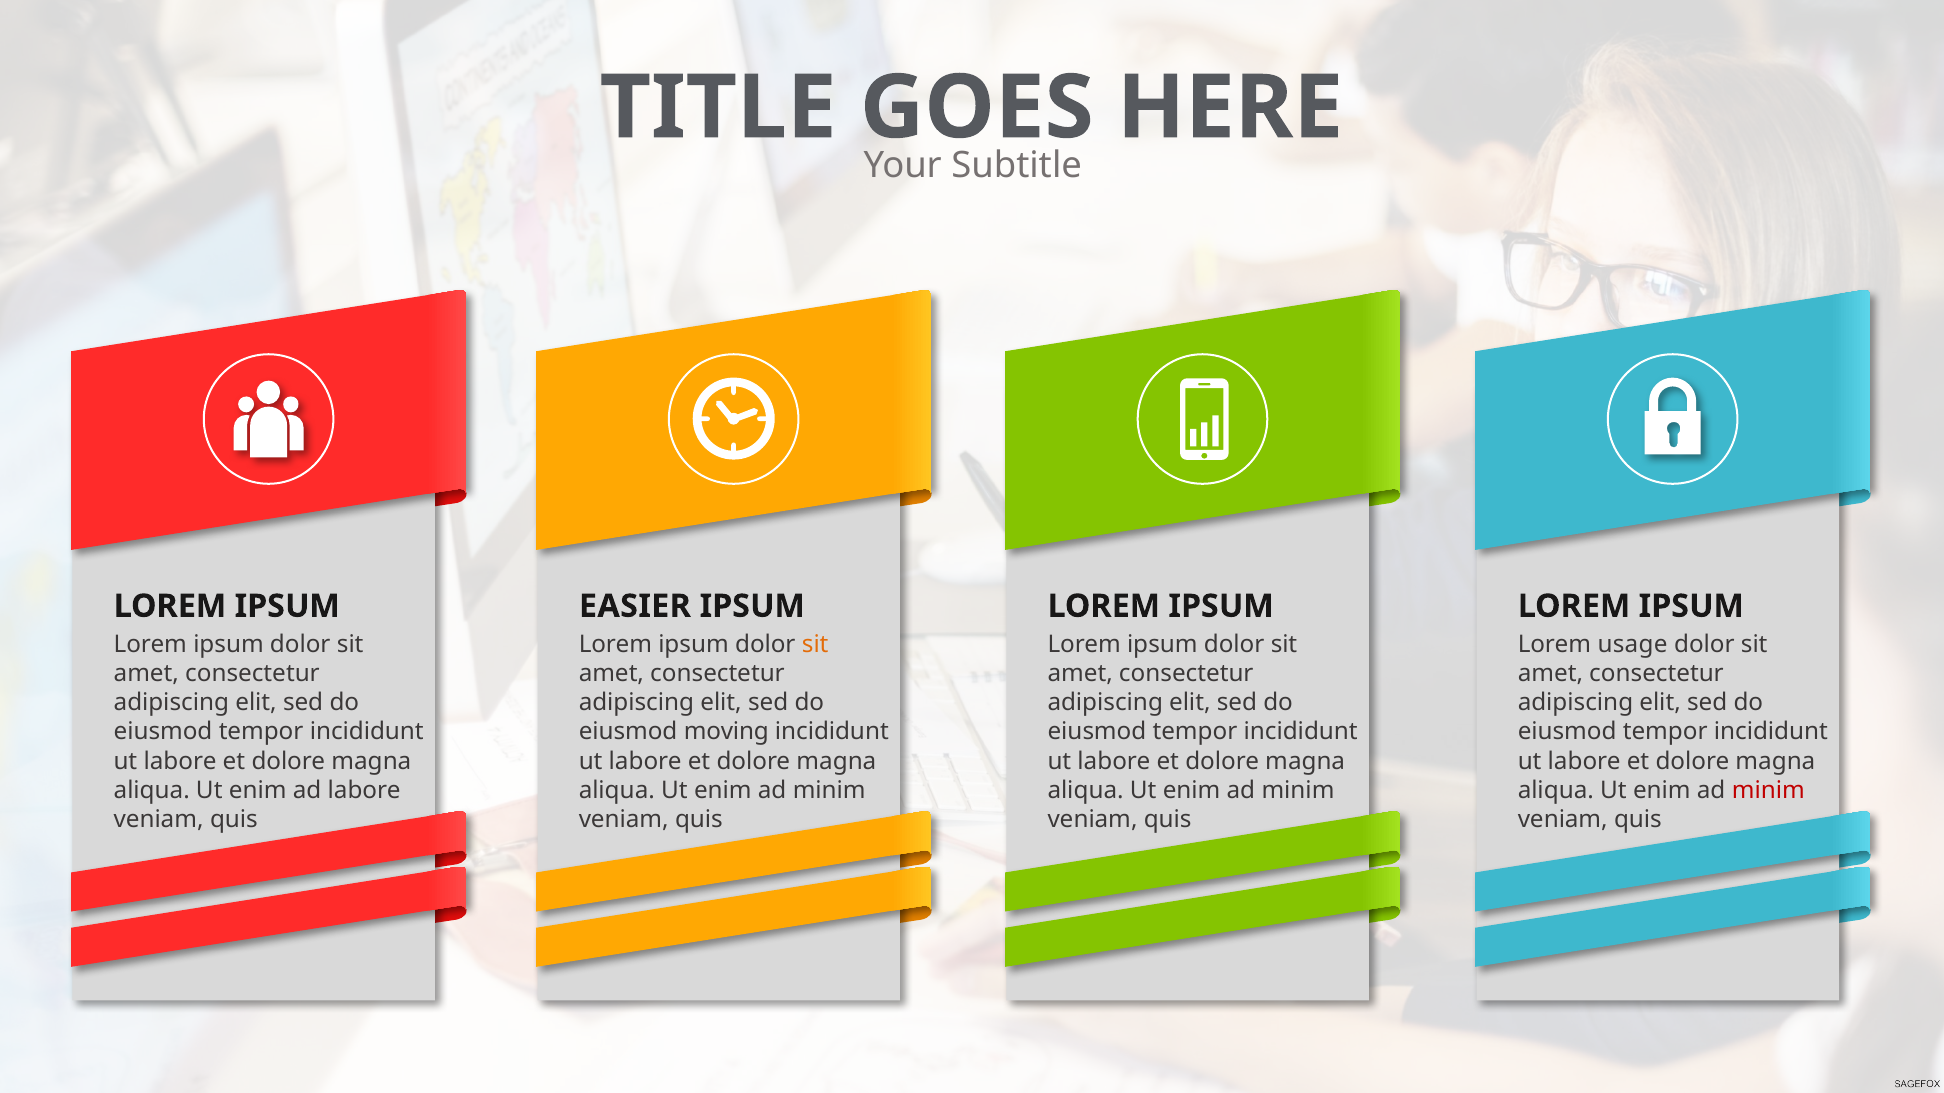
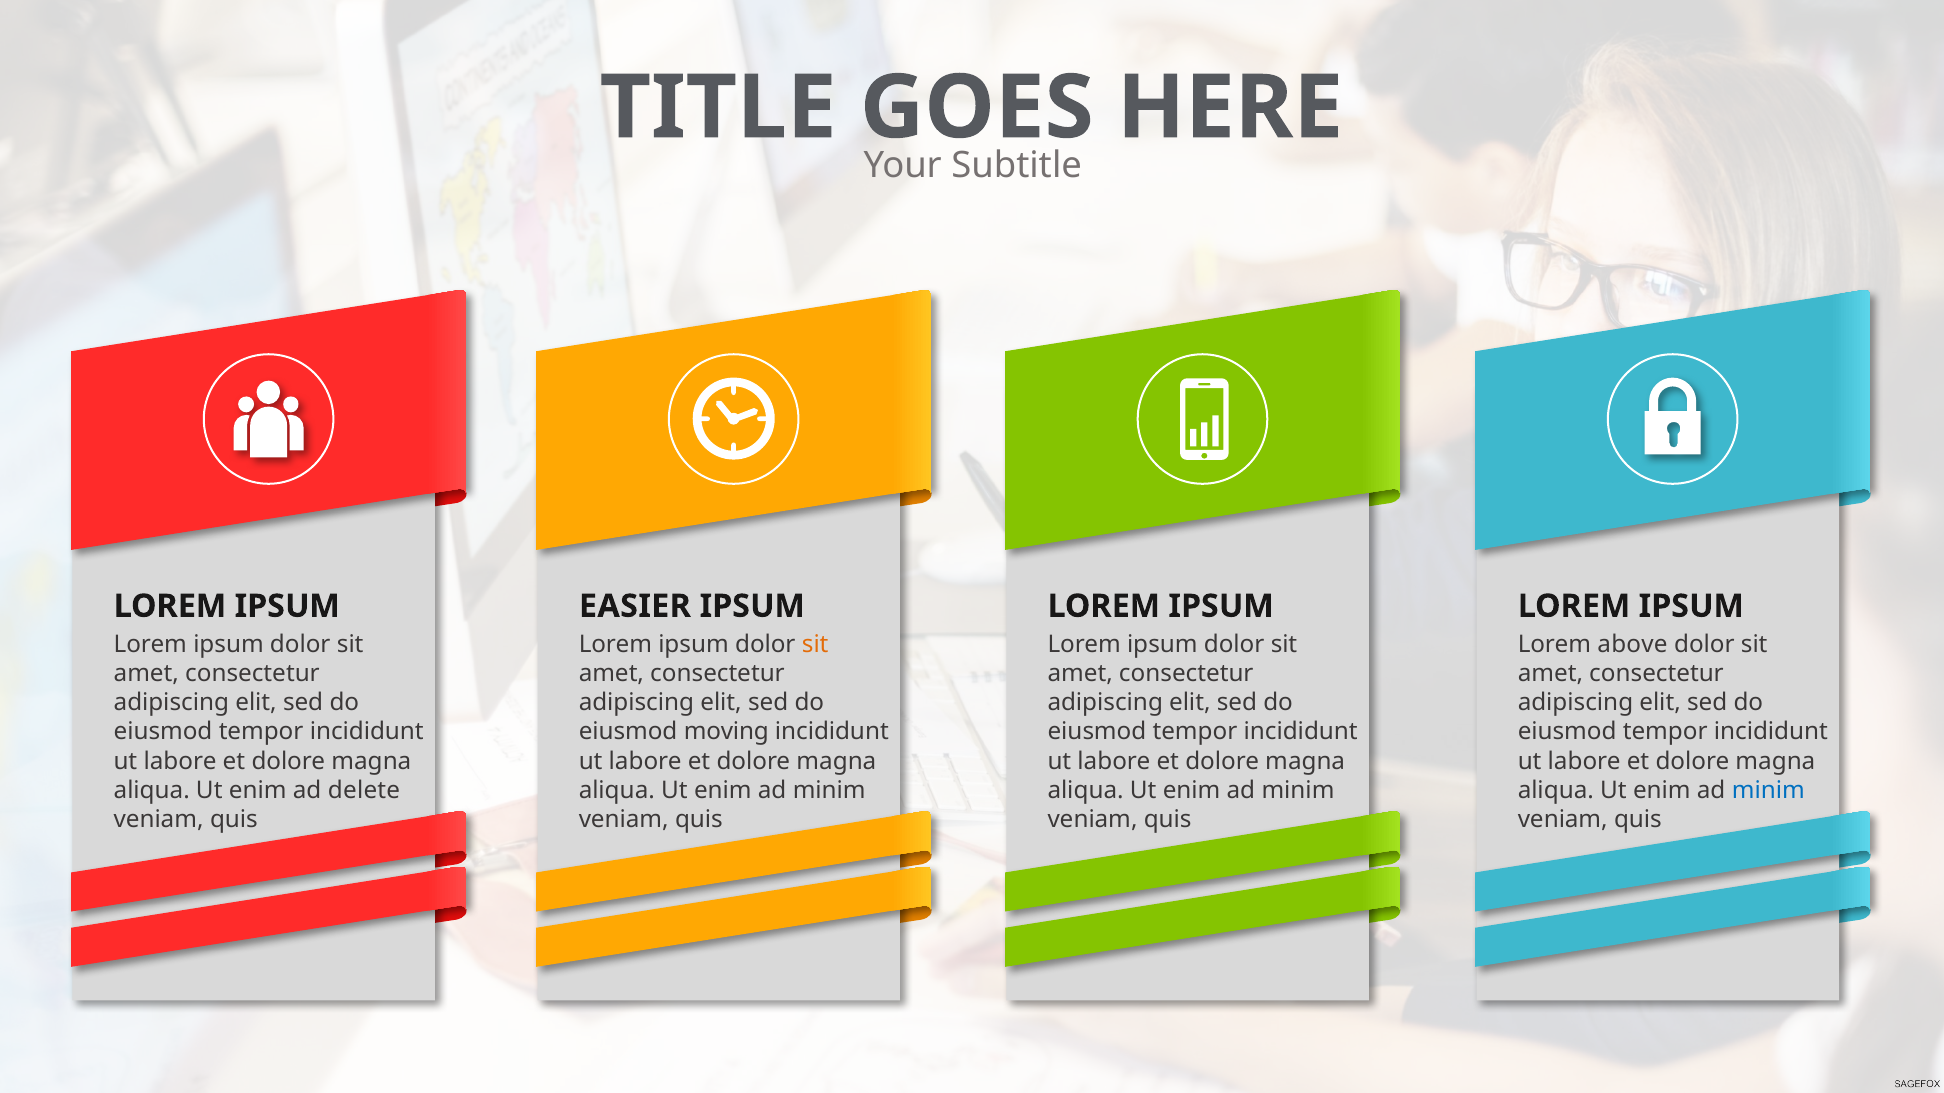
usage: usage -> above (1633, 645)
ad labore: labore -> delete (364, 790)
minim colour: red -> blue (1768, 790)
